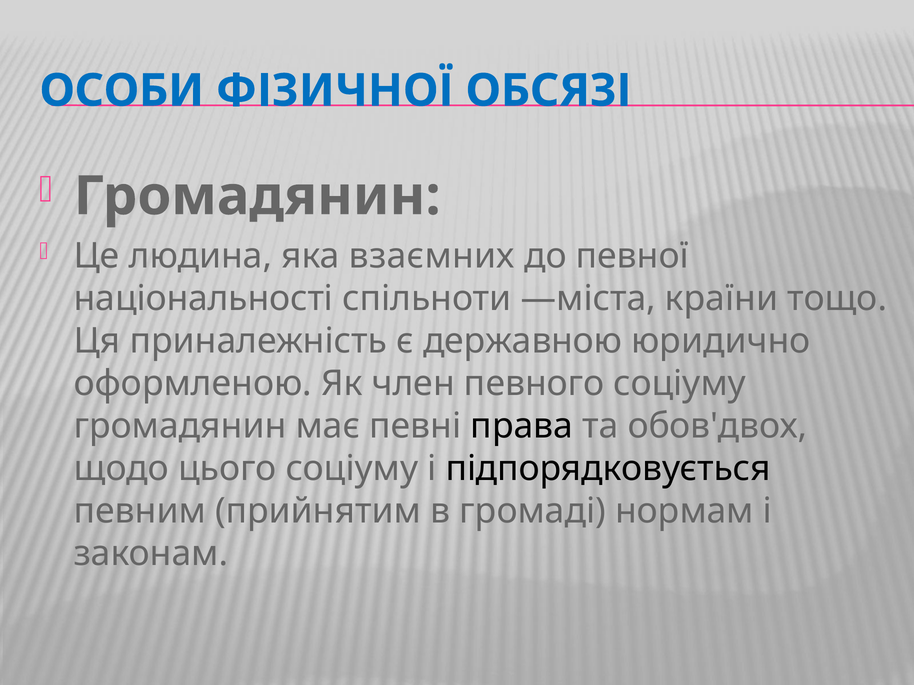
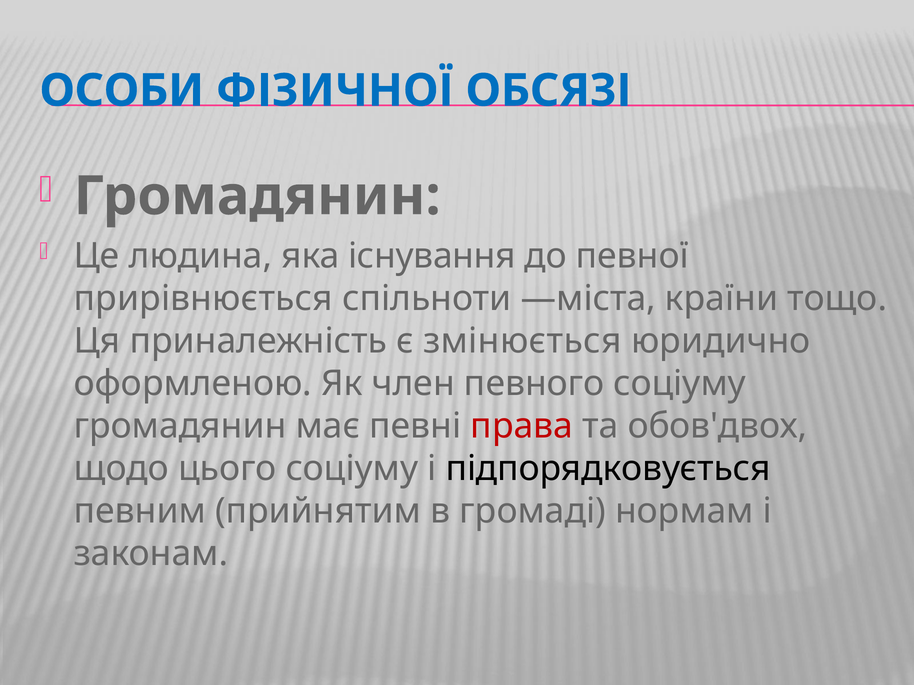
взаємних: взаємних -> існування (432, 256)
національності: національності -> прирівнюється (203, 299)
державною: державною -> змінюється (522, 341)
права colour: black -> red (522, 426)
